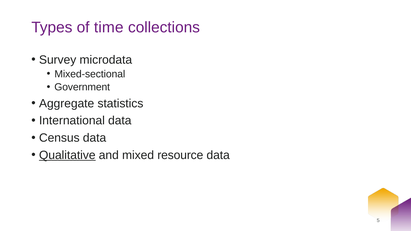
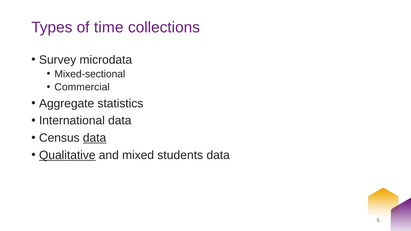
Government: Government -> Commercial (82, 87)
data underline: none -> present (95, 138)
resource: resource -> students (180, 155)
